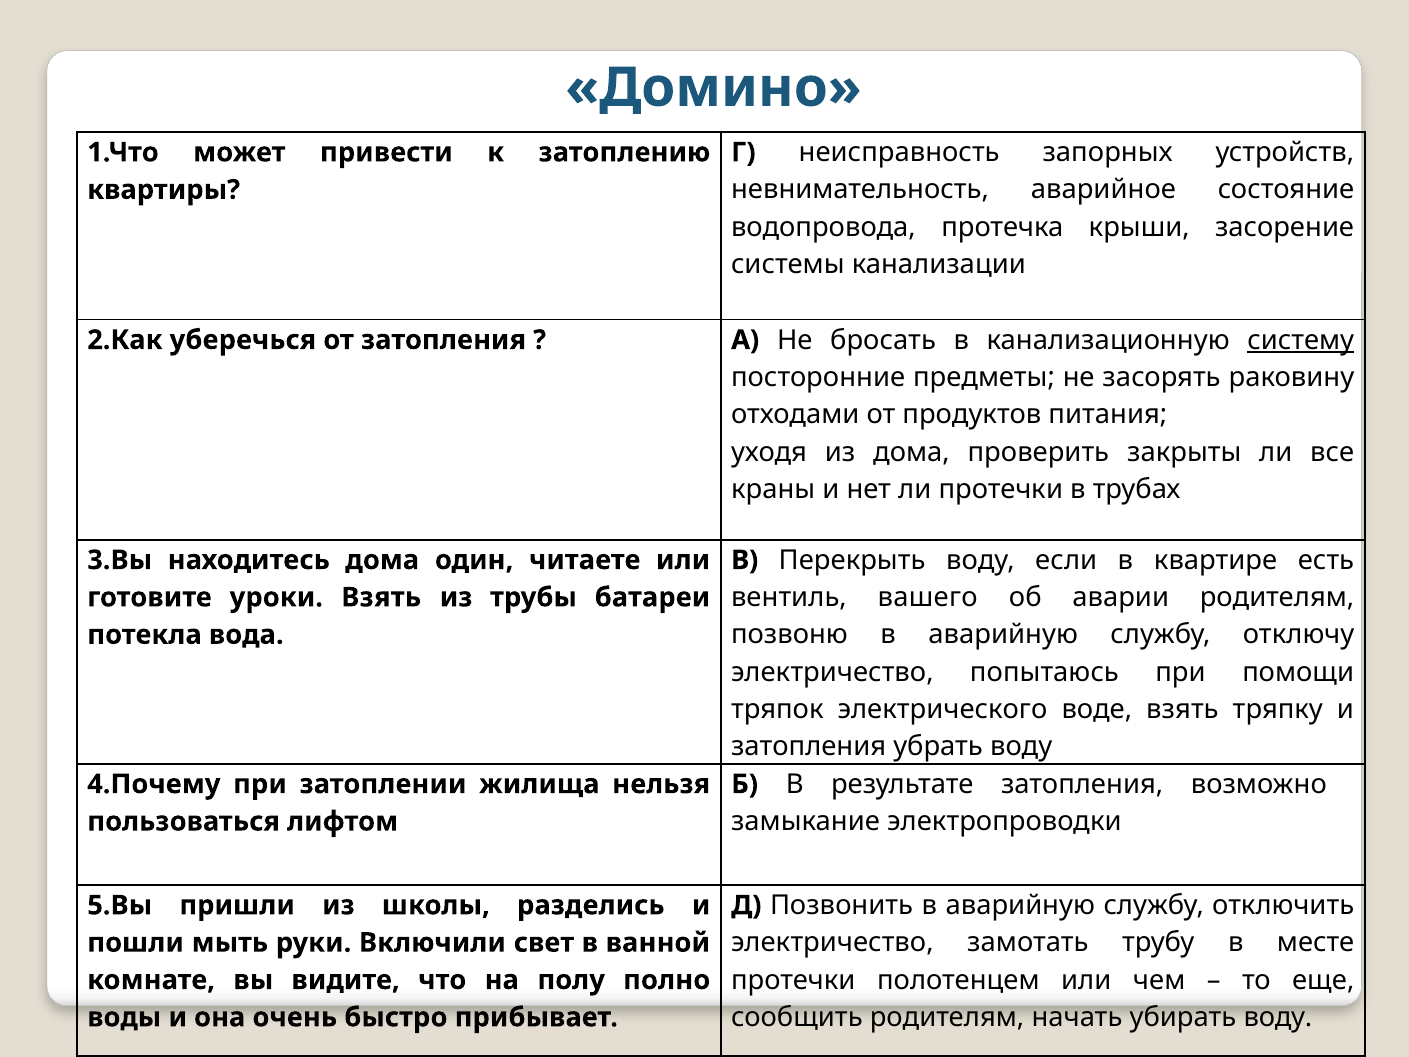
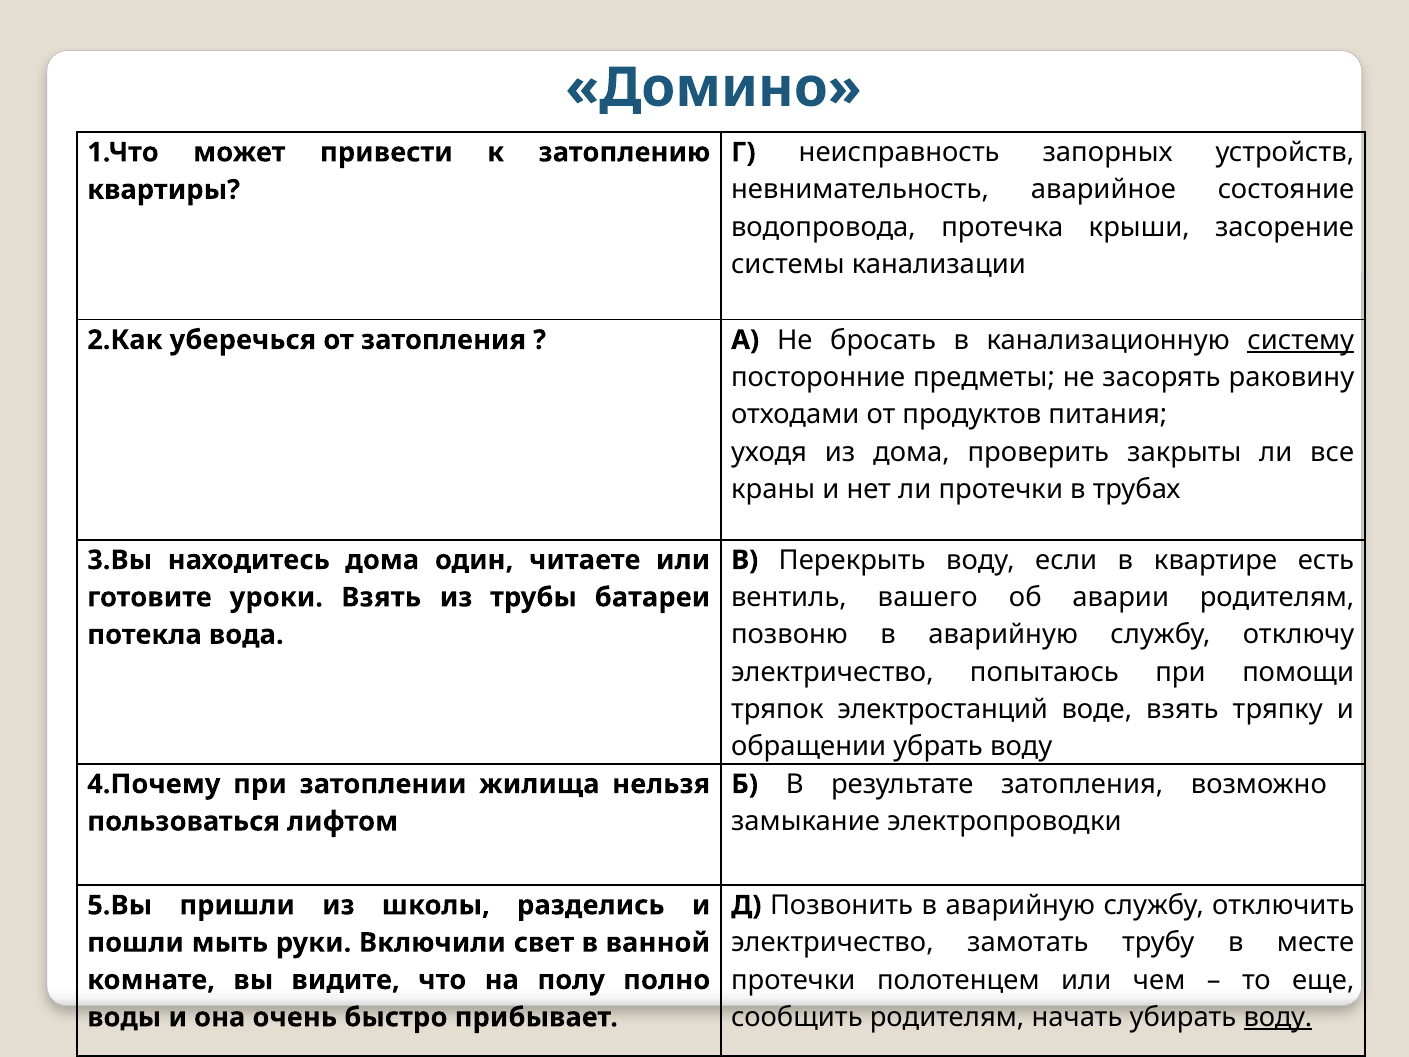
электрического: электрического -> электростанций (943, 709)
затопления: затопления -> обращении (809, 747)
воду underline: none -> present (1278, 1017)
